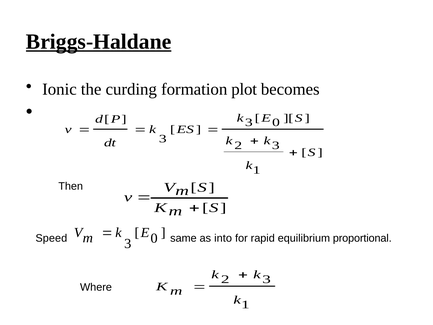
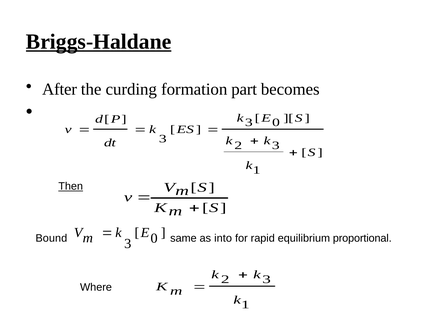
Ionic: Ionic -> After (60, 89)
plot: plot -> part (244, 89)
Then underline: none -> present (71, 186)
Speed: Speed -> Bound (51, 238)
